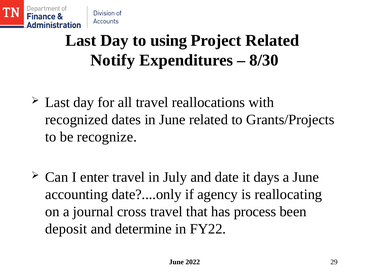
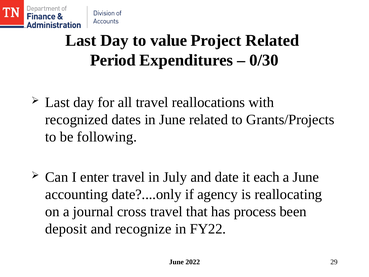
using: using -> value (169, 40)
Notify: Notify -> Period (113, 60)
8/30: 8/30 -> 0/30 (264, 60)
recognize: recognize -> following (107, 137)
days: days -> each (267, 177)
determine: determine -> recognize (143, 229)
